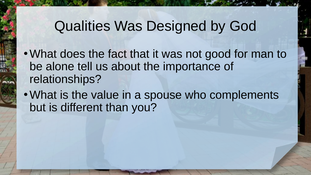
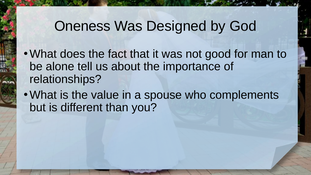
Qualities: Qualities -> Oneness (82, 26)
